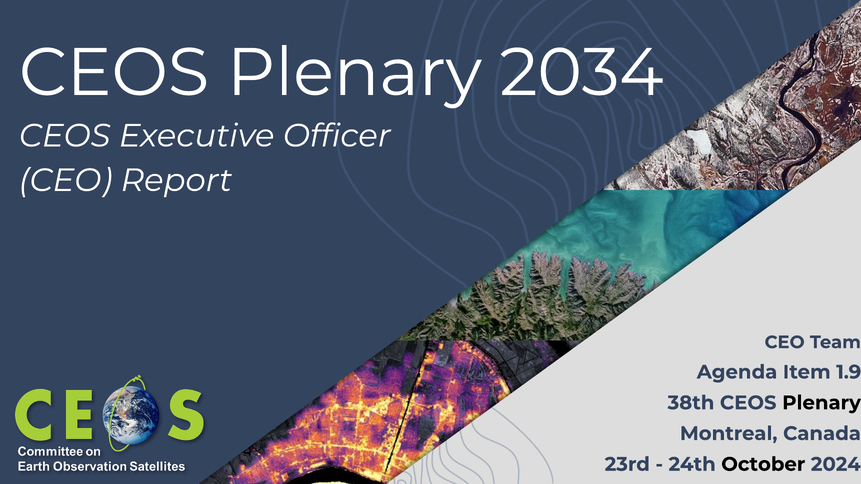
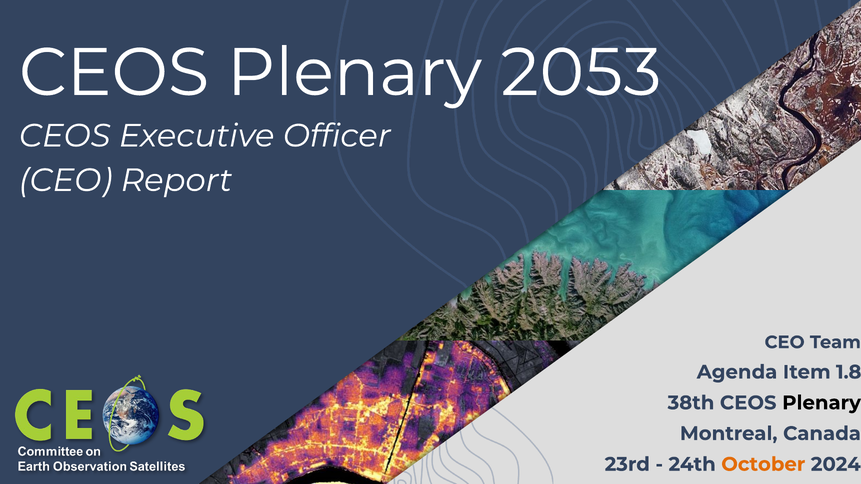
2034: 2034 -> 2053 (581, 73)
1.9: 1.9 -> 1.8 (849, 372)
October colour: black -> orange (763, 465)
